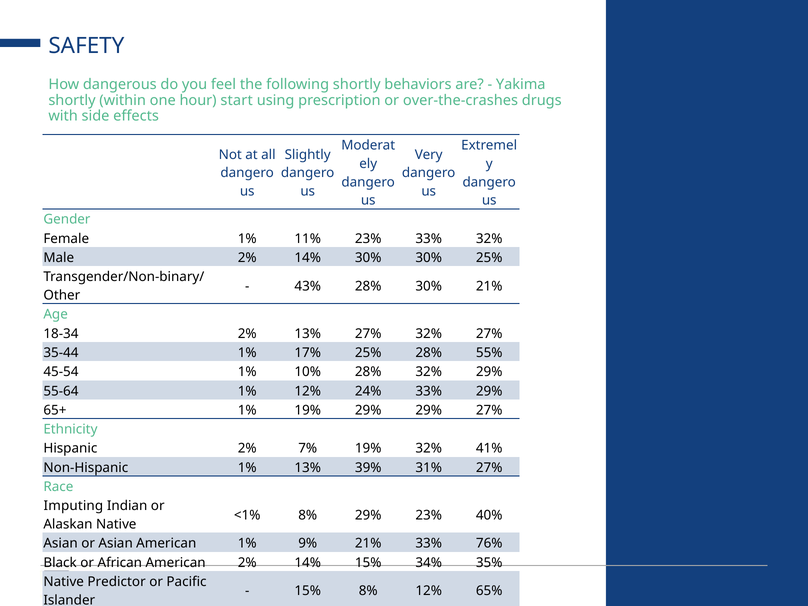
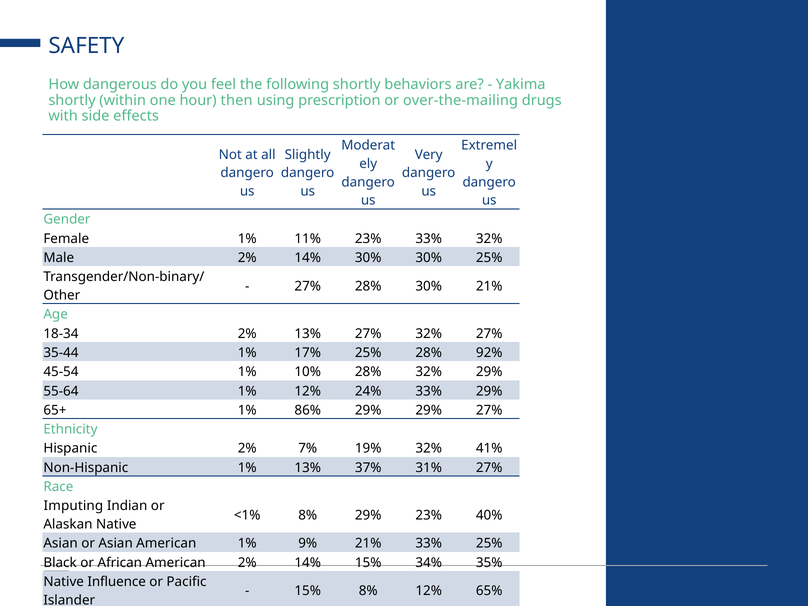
start: start -> then (237, 100)
over-the-crashes: over-the-crashes -> over-the-mailing (460, 100)
43%: 43% -> 27% (308, 286)
55%: 55% -> 92% (489, 353)
1% 19%: 19% -> 86% (308, 410)
39%: 39% -> 37% (368, 468)
33% 76%: 76% -> 25% (489, 543)
Predictor: Predictor -> Influence (117, 582)
